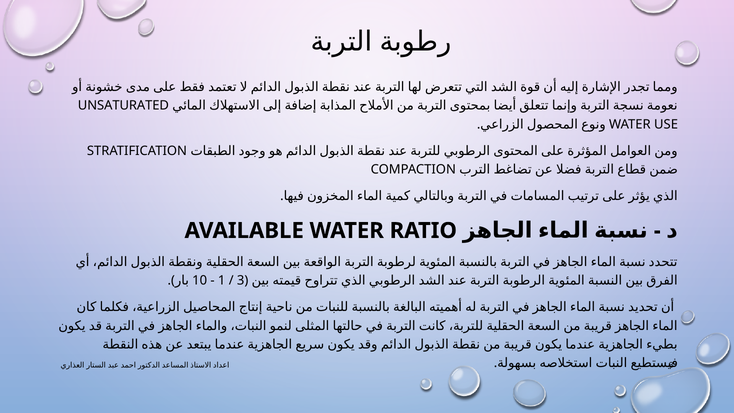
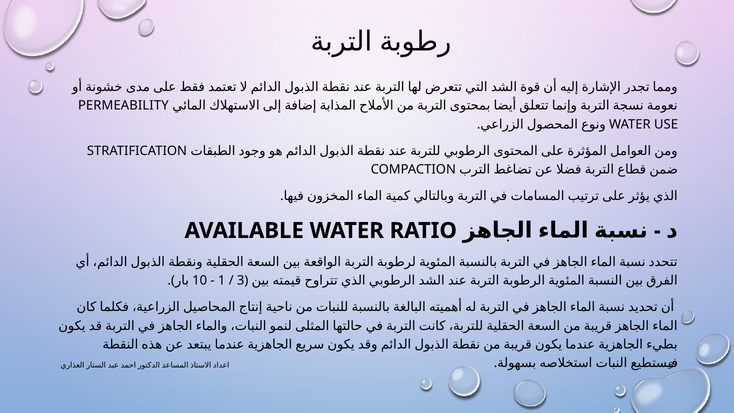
UNSATURATED: UNSATURATED -> PERMEABILITY (123, 106)
